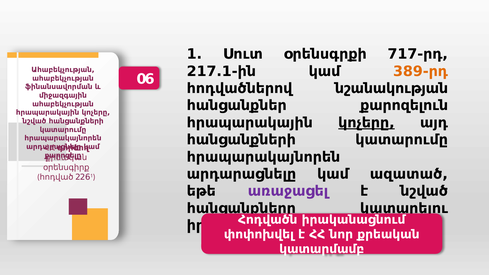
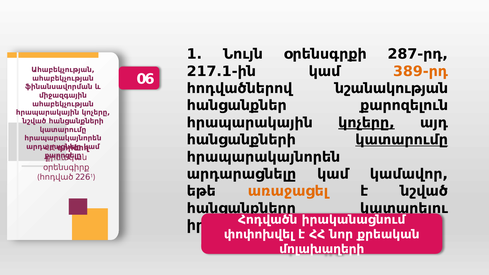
Սուտ: Սուտ -> Նույն (243, 54)
717-րդ: 717-րդ -> 287-րդ (418, 54)
կատարումը underline: none -> present (402, 140)
ազատած: ազատած -> կամավոր (409, 174)
առաջացել colour: purple -> orange (288, 191)
կատարմամբ: կատարմամբ -> մոլախաղերի (322, 249)
